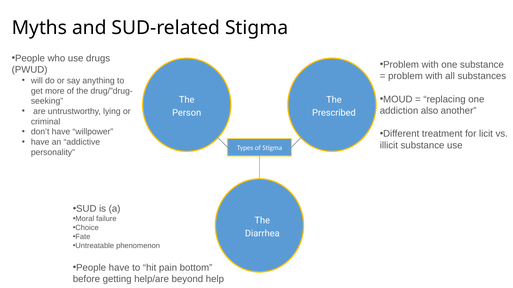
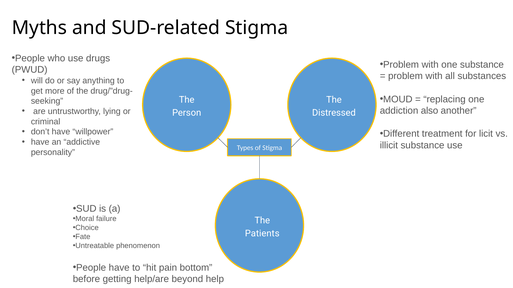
Prescribed: Prescribed -> Distressed (334, 113)
Diarrhea: Diarrhea -> Patients (262, 234)
